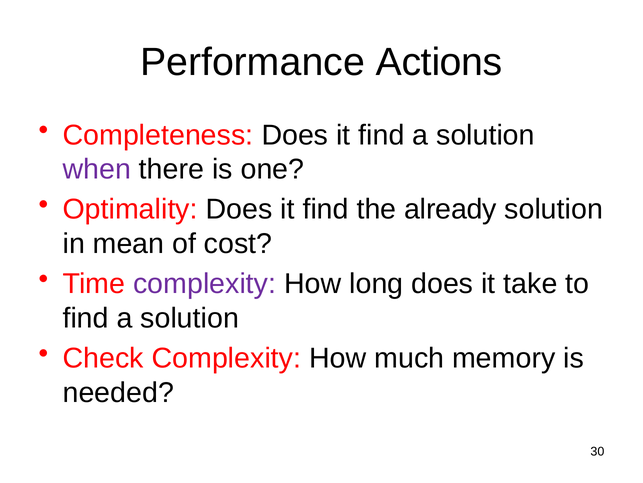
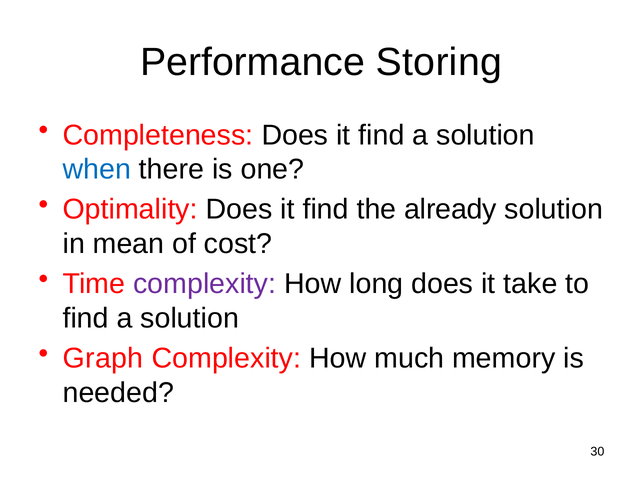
Actions: Actions -> Storing (439, 62)
when colour: purple -> blue (97, 169)
Check: Check -> Graph (103, 358)
